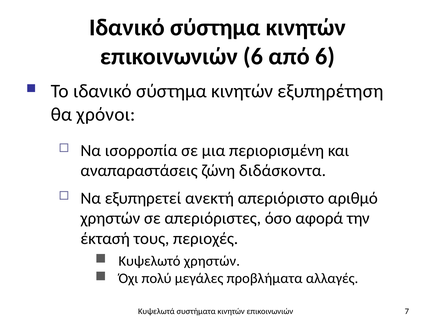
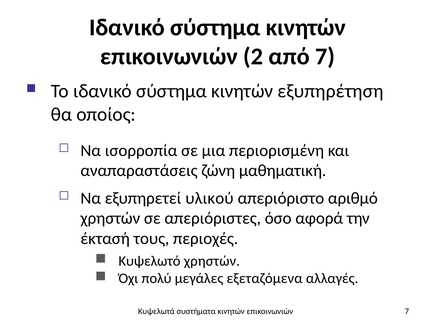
επικοινωνιών 6: 6 -> 2 (253, 56)
από 6: 6 -> 7 (325, 56)
χρόνοι: χρόνοι -> οποίος (106, 114)
διδάσκοντα: διδάσκοντα -> μαθηματική (283, 171)
ανεκτή: ανεκτή -> υλικού (209, 198)
προβλήματα: προβλήματα -> εξεταζόμενα (265, 279)
